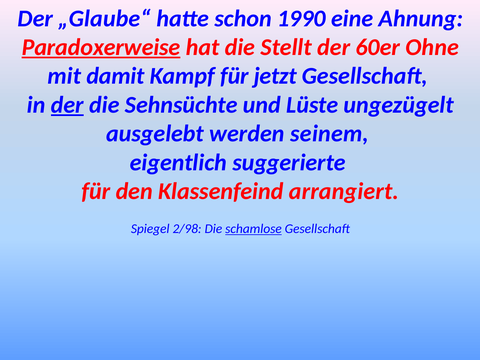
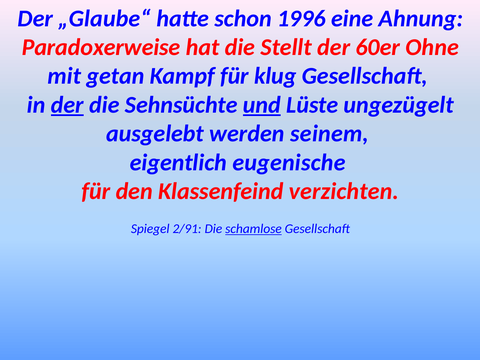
1990: 1990 -> 1996 (301, 18)
Paradoxerweise underline: present -> none (101, 47)
damit: damit -> getan (115, 76)
jetzt: jetzt -> klug (275, 76)
und underline: none -> present (262, 105)
suggerierte: suggerierte -> eugenische (289, 162)
arrangiert: arrangiert -> verzichten (344, 191)
2/98: 2/98 -> 2/91 (187, 229)
